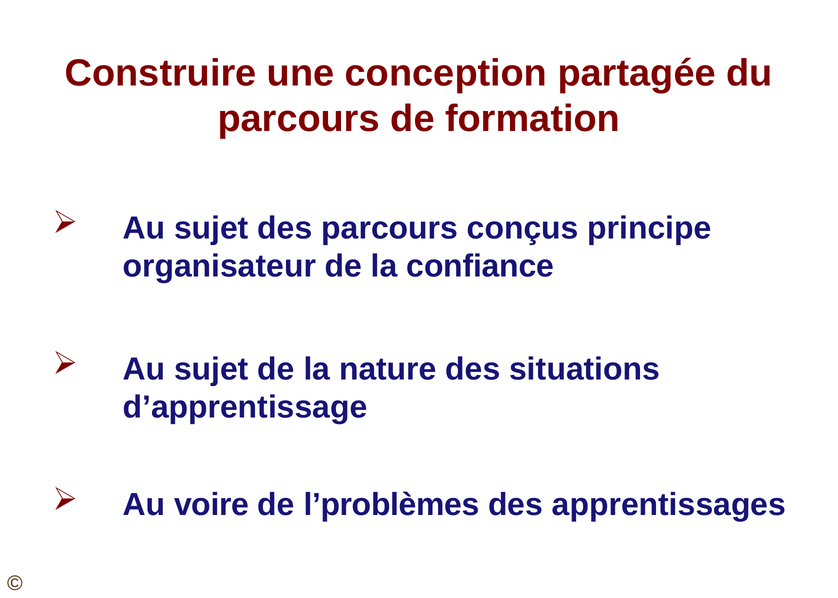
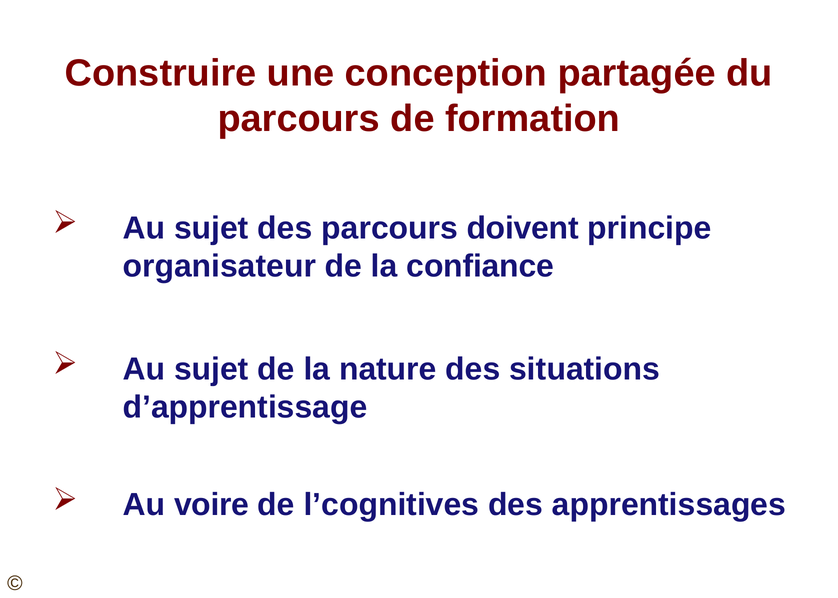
conçus: conçus -> doivent (523, 228)
l’problèmes: l’problèmes -> l’cognitives (391, 505)
